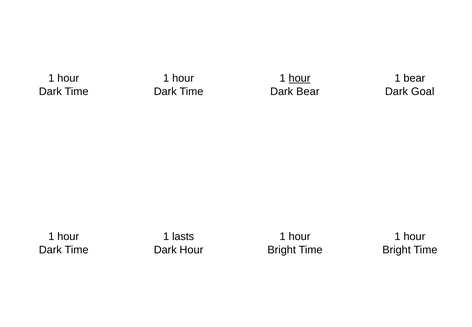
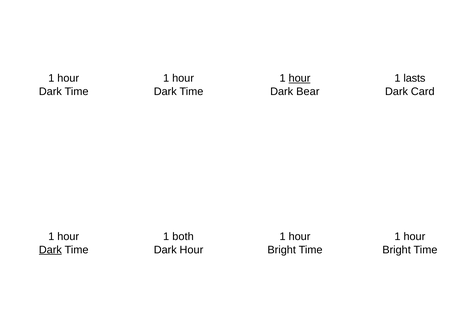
1 bear: bear -> lasts (414, 78)
Goal: Goal -> Card (423, 91)
lasts: lasts -> both (183, 237)
Dark underline: none -> present (50, 250)
